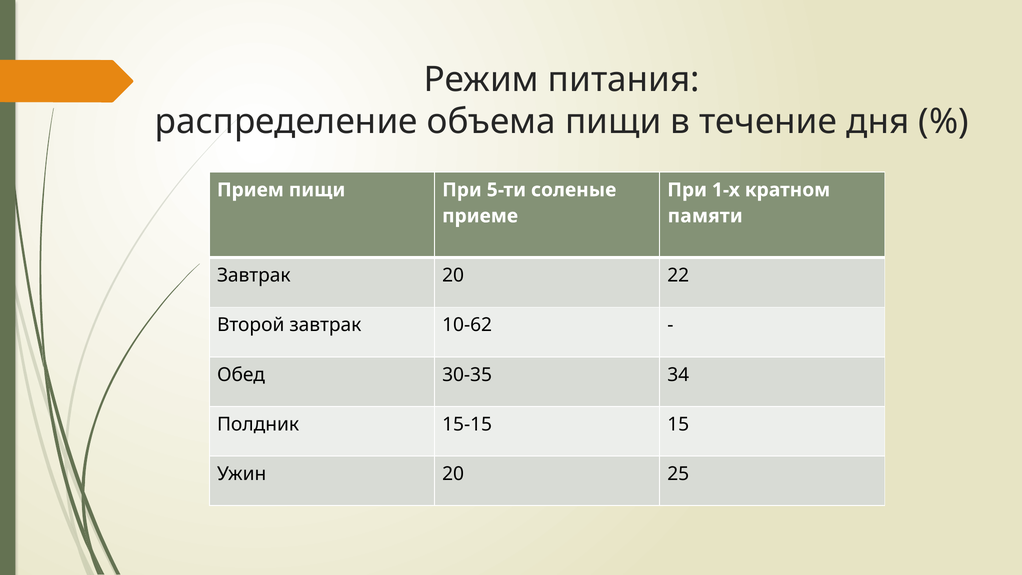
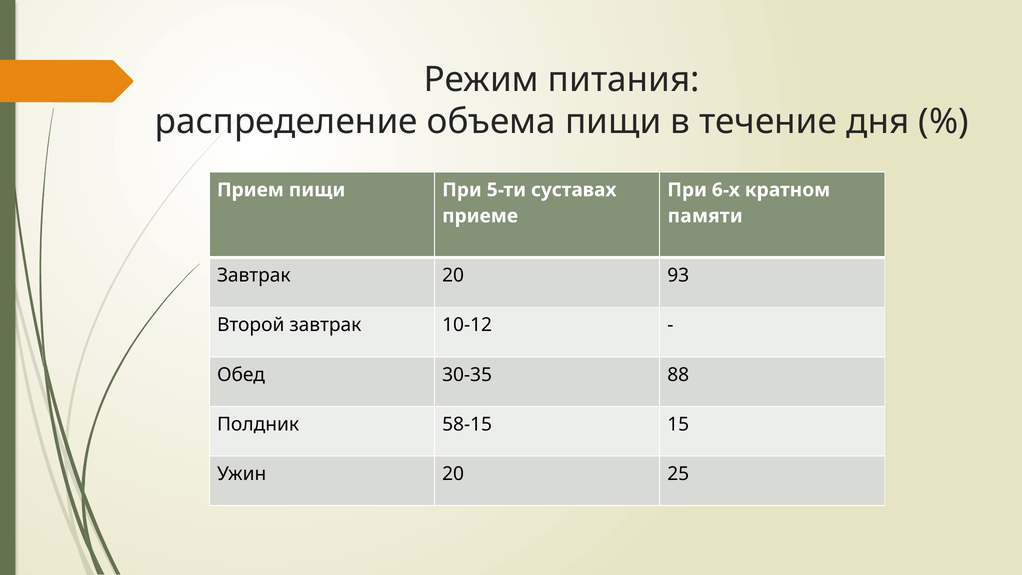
соленые: соленые -> суставах (574, 190)
1-х: 1-х -> 6-х (726, 190)
22: 22 -> 93 (678, 275)
10-62: 10-62 -> 10-12 (467, 325)
34: 34 -> 88 (678, 375)
15-15: 15-15 -> 58-15 (467, 424)
